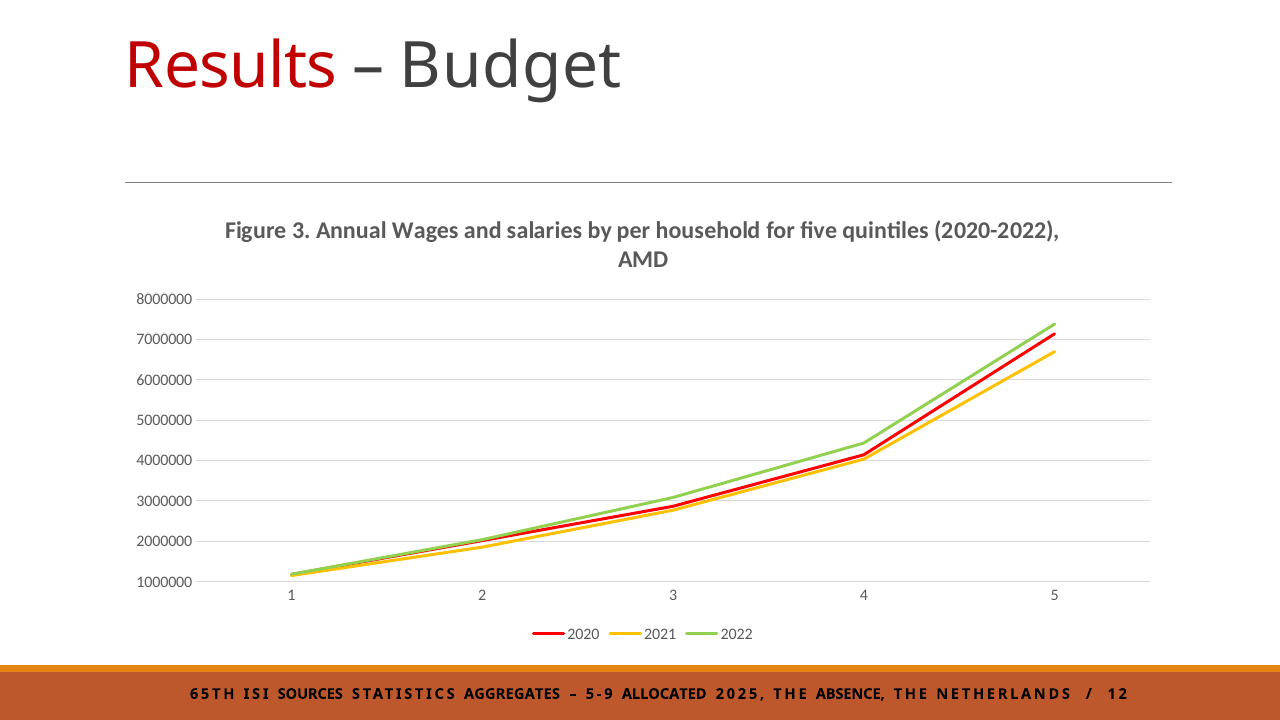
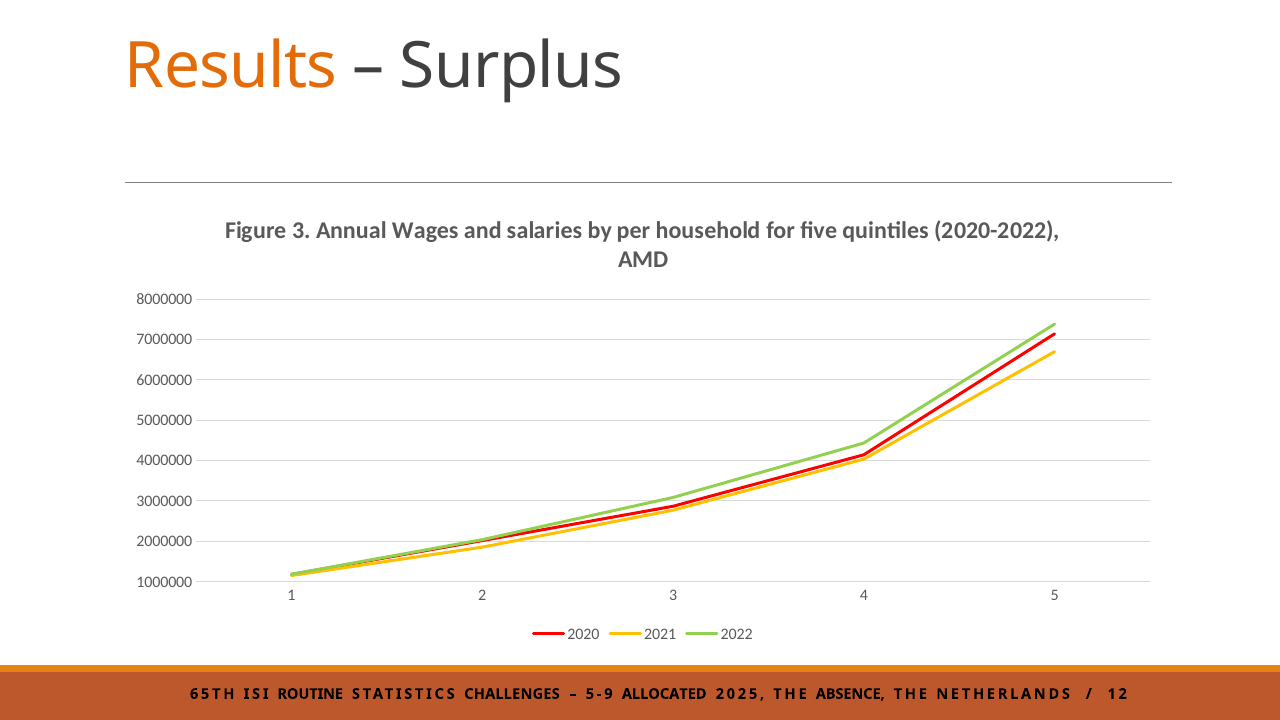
Results colour: red -> orange (231, 66)
Budget: Budget -> Surplus (512, 66)
SOURCES: SOURCES -> ROUTINE (310, 694)
AGGREGATES: AGGREGATES -> CHALLENGES (512, 694)
